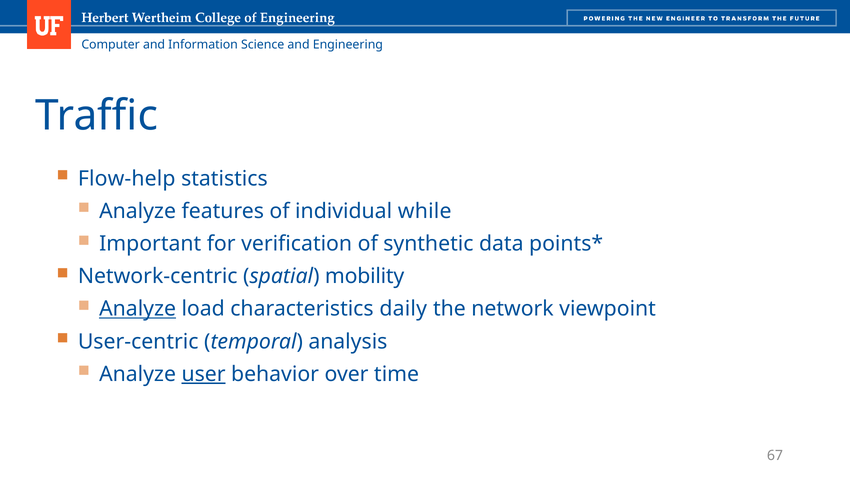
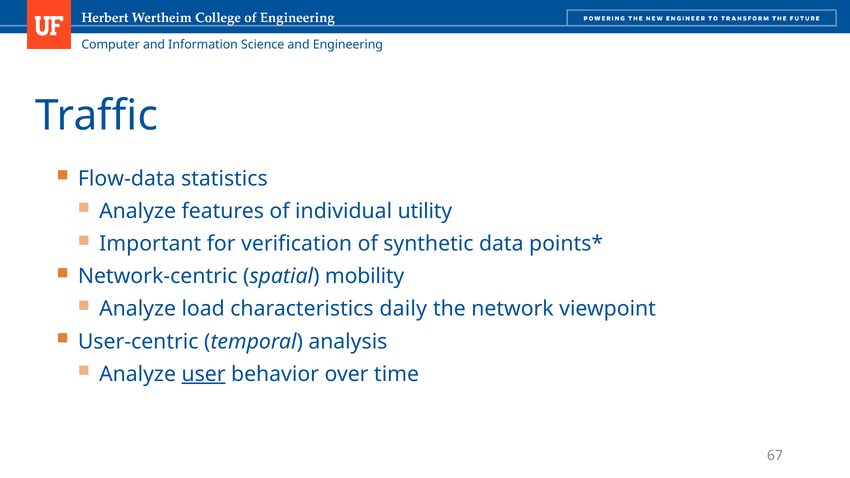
Flow-help: Flow-help -> Flow-data (127, 179)
while: while -> utility (425, 211)
Analyze underline: present -> none (138, 309)
